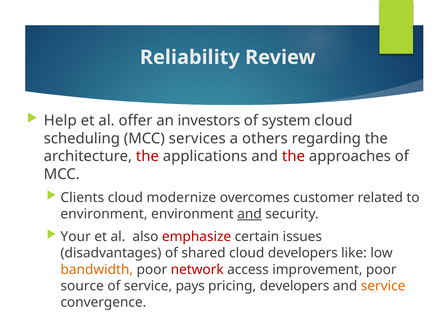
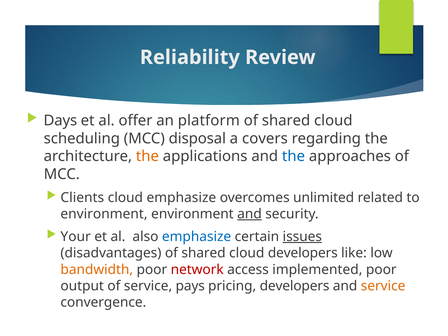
Help: Help -> Days (60, 121)
investors: investors -> platform (209, 121)
system: system -> shared (286, 121)
services: services -> disposal (197, 138)
others: others -> covers (265, 138)
the colour: red -> orange (147, 156)
the colour: red -> blue (293, 156)
cloud modernize: modernize -> emphasize (181, 198)
customer: customer -> unlimited (324, 198)
emphasize colour: red -> blue (197, 237)
issues underline: none -> present (302, 237)
improvement: improvement -> implemented (317, 269)
source: source -> output (82, 286)
